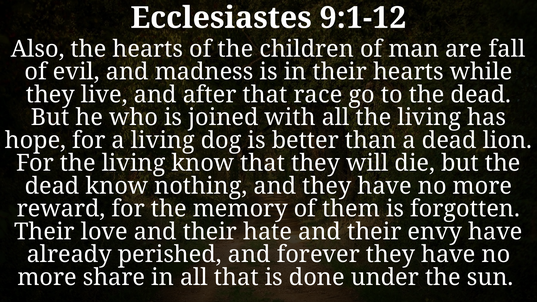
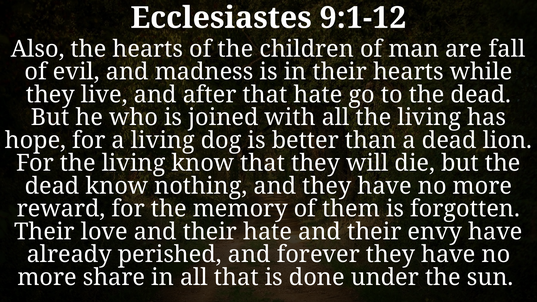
that race: race -> hate (318, 95)
